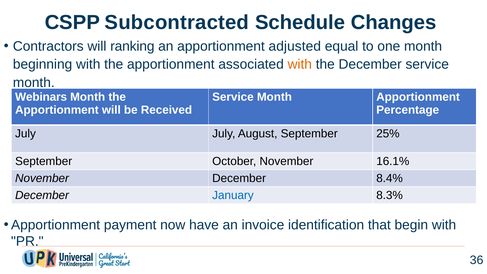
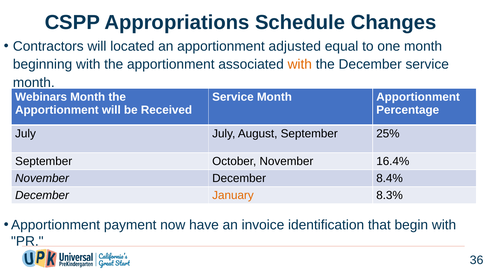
Subcontracted: Subcontracted -> Appropriations (177, 22)
ranking: ranking -> located (132, 46)
16.1%: 16.1% -> 16.4% (393, 161)
January colour: blue -> orange (233, 195)
